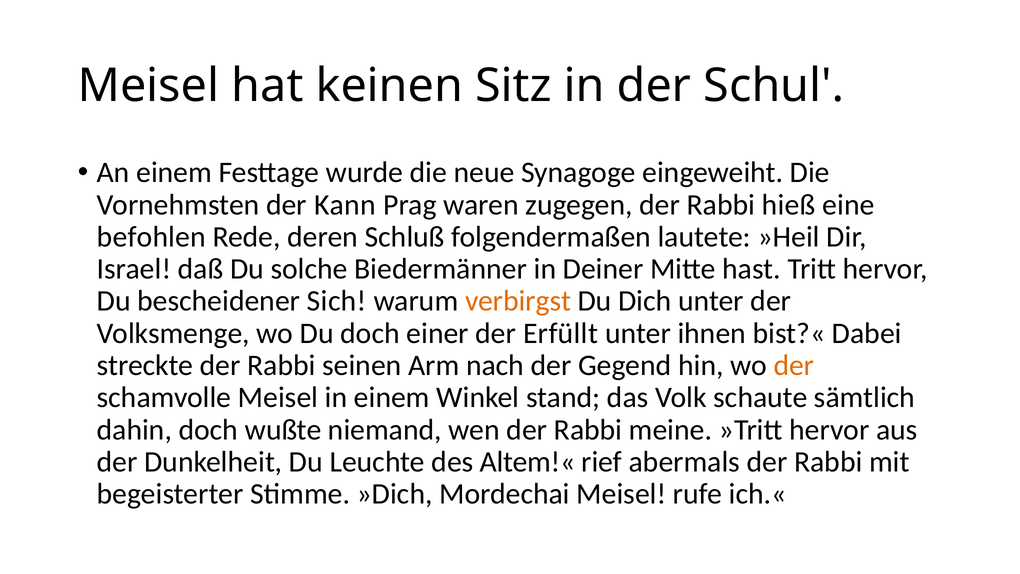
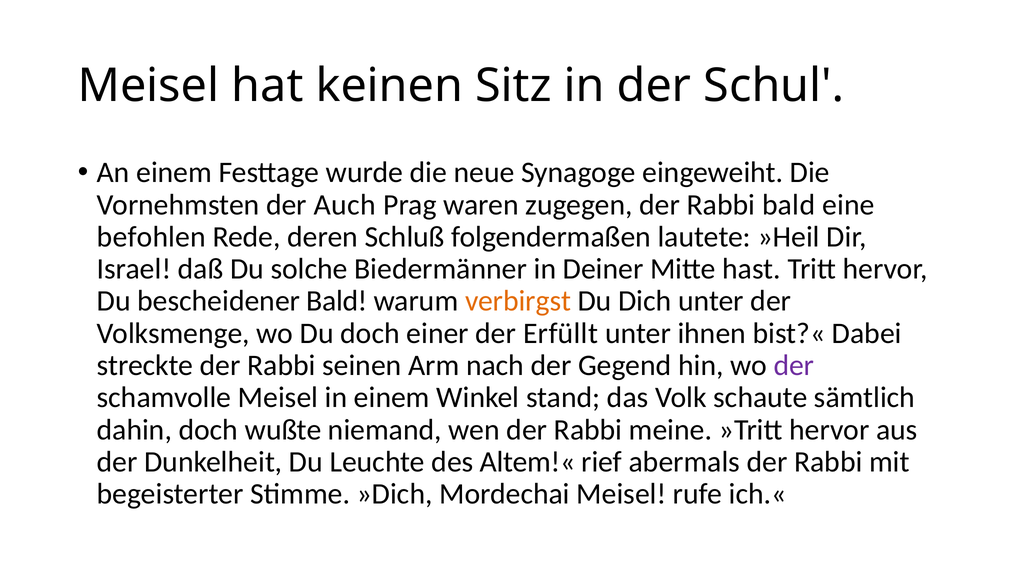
Kann: Kann -> Auch (345, 205)
Rabbi hieß: hieß -> bald (789, 205)
bescheidener Sich: Sich -> Bald (337, 301)
der colour: orange -> purple (794, 365)
